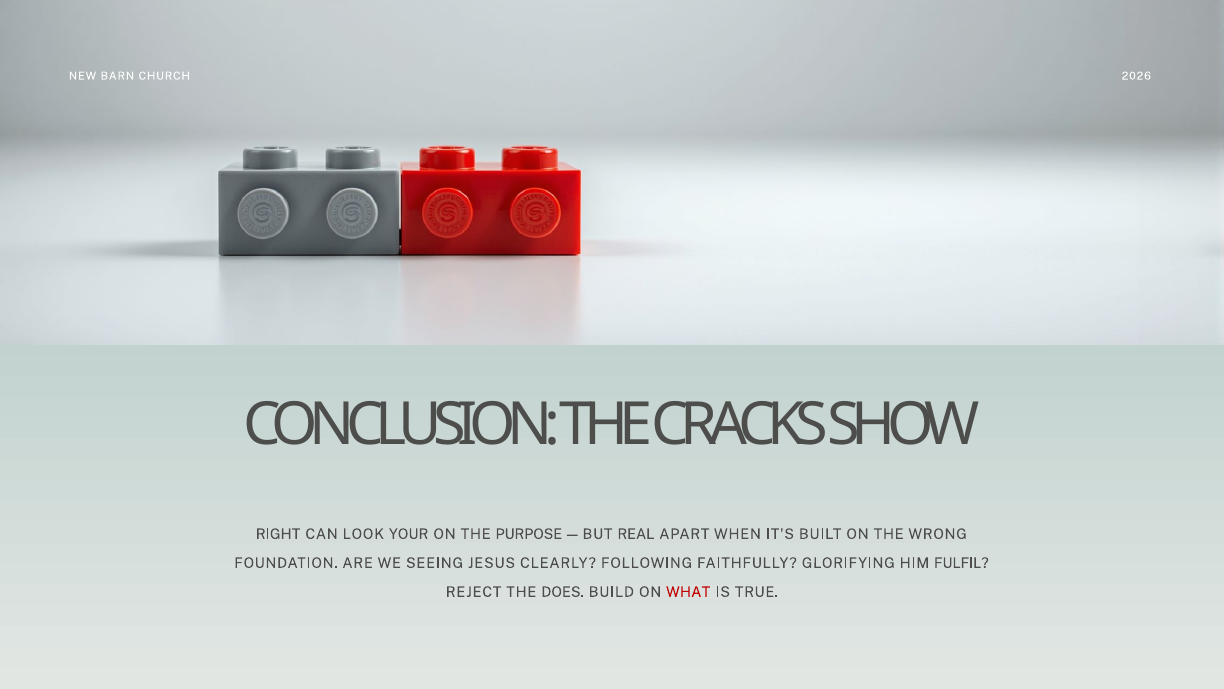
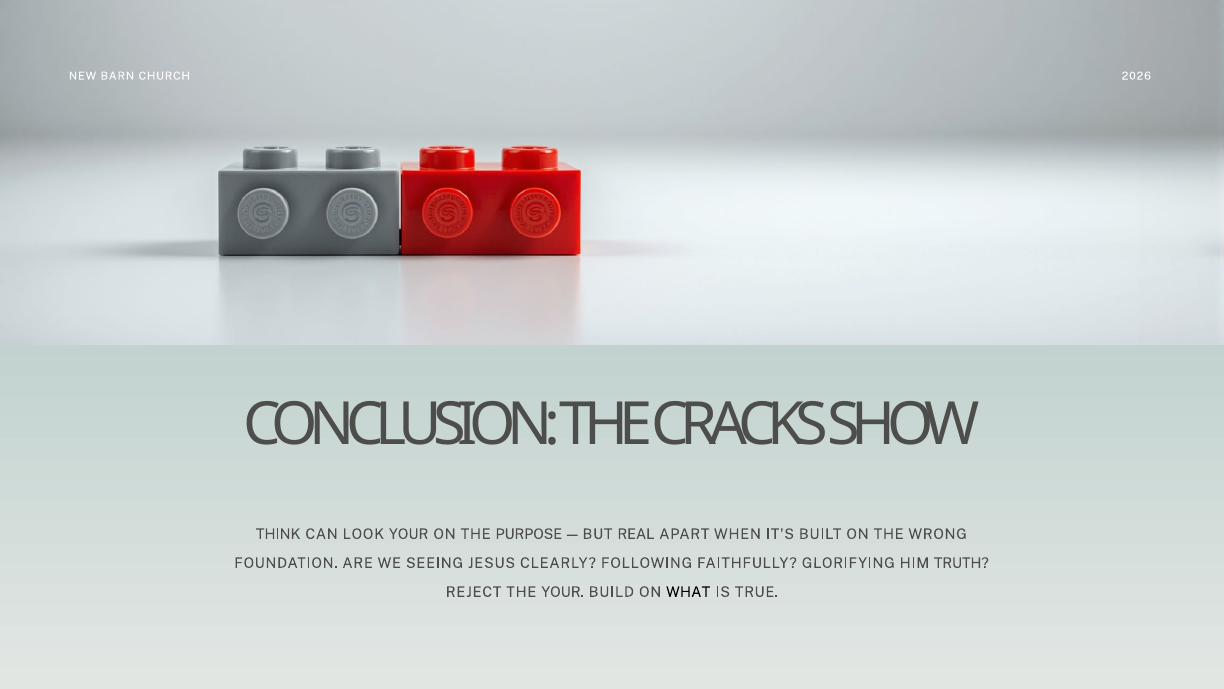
RIGHT: RIGHT -> THINK (278, 534)
FULFIL: FULFIL -> TRUTH (961, 563)
THE DOES: DOES -> YOUR (563, 592)
WHAT colour: red -> black (688, 592)
